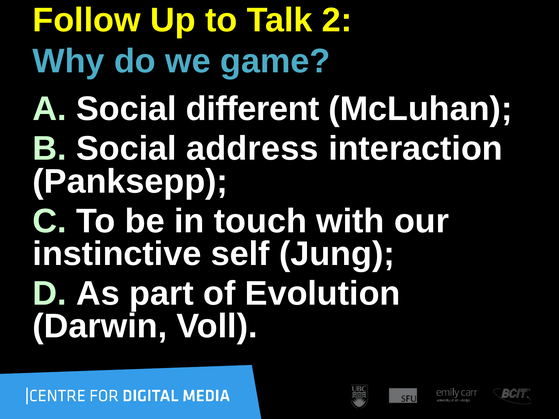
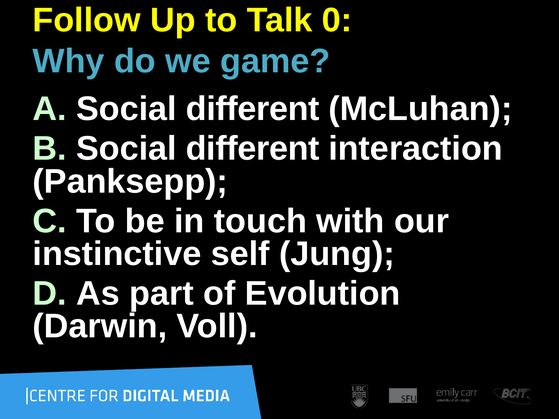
2: 2 -> 0 (337, 20)
B Social address: address -> different (253, 149)
